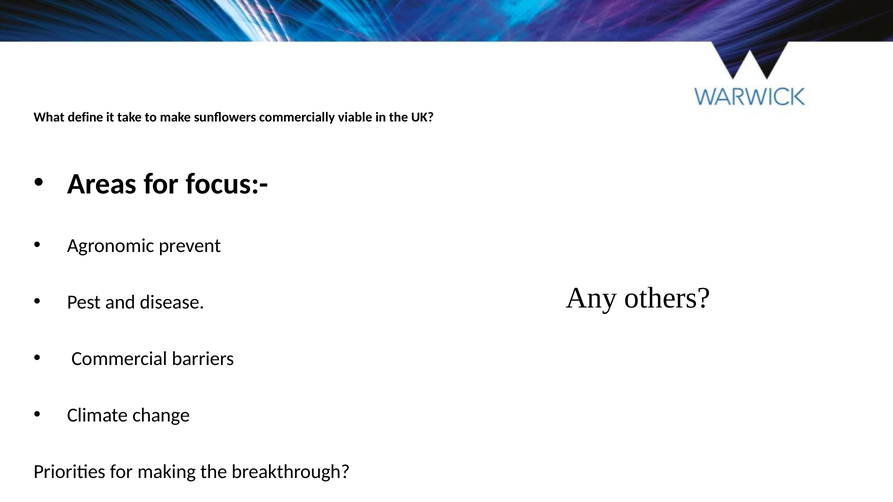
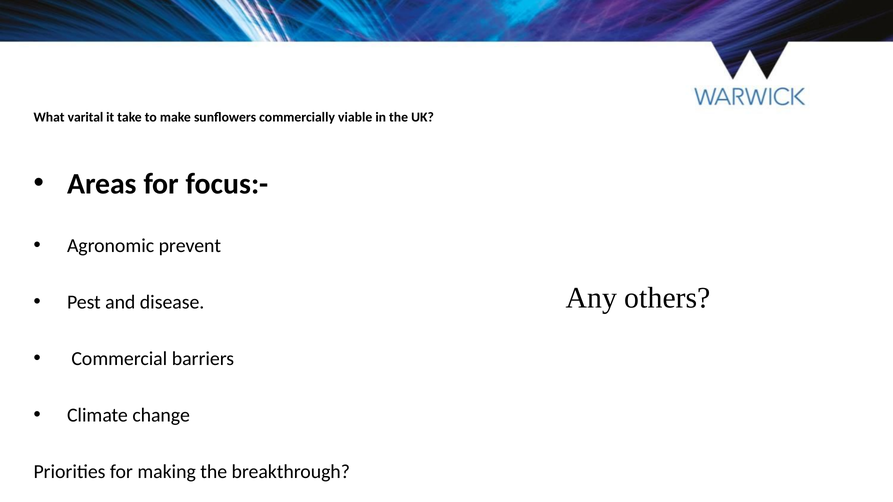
define: define -> varital (85, 118)
